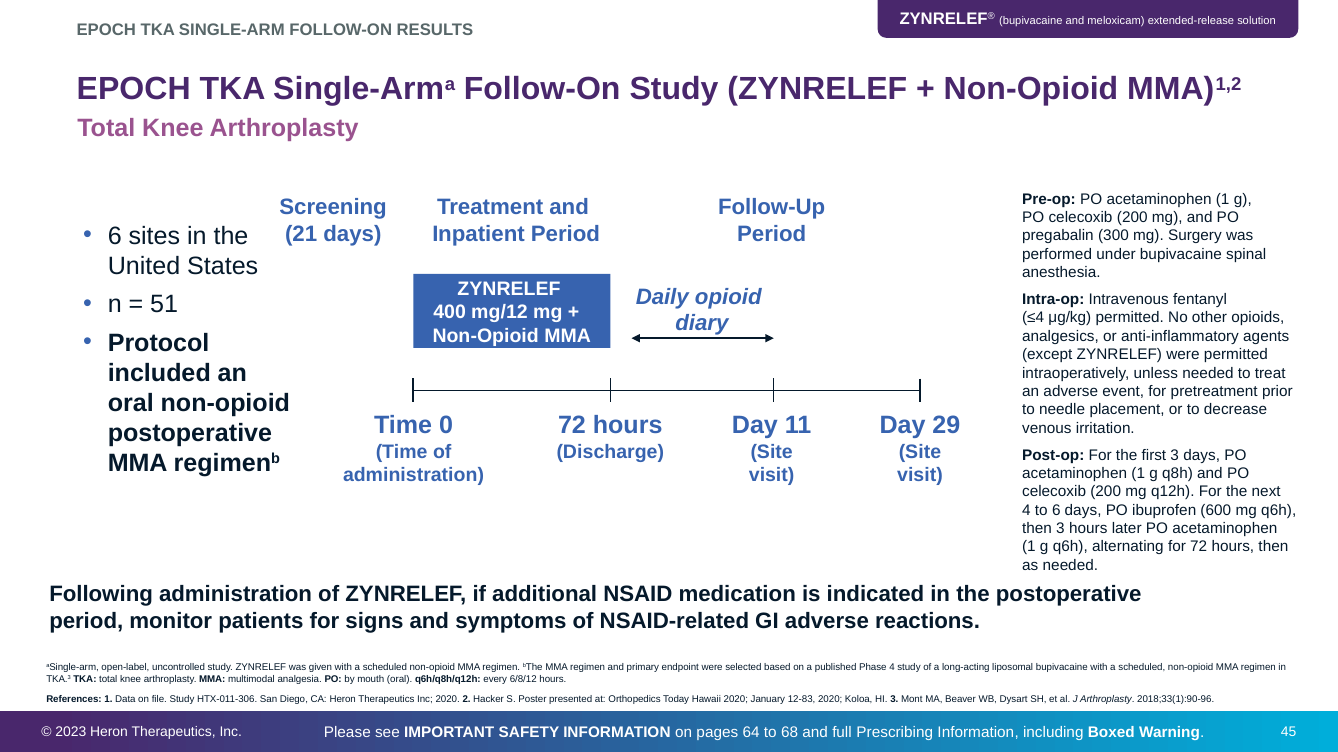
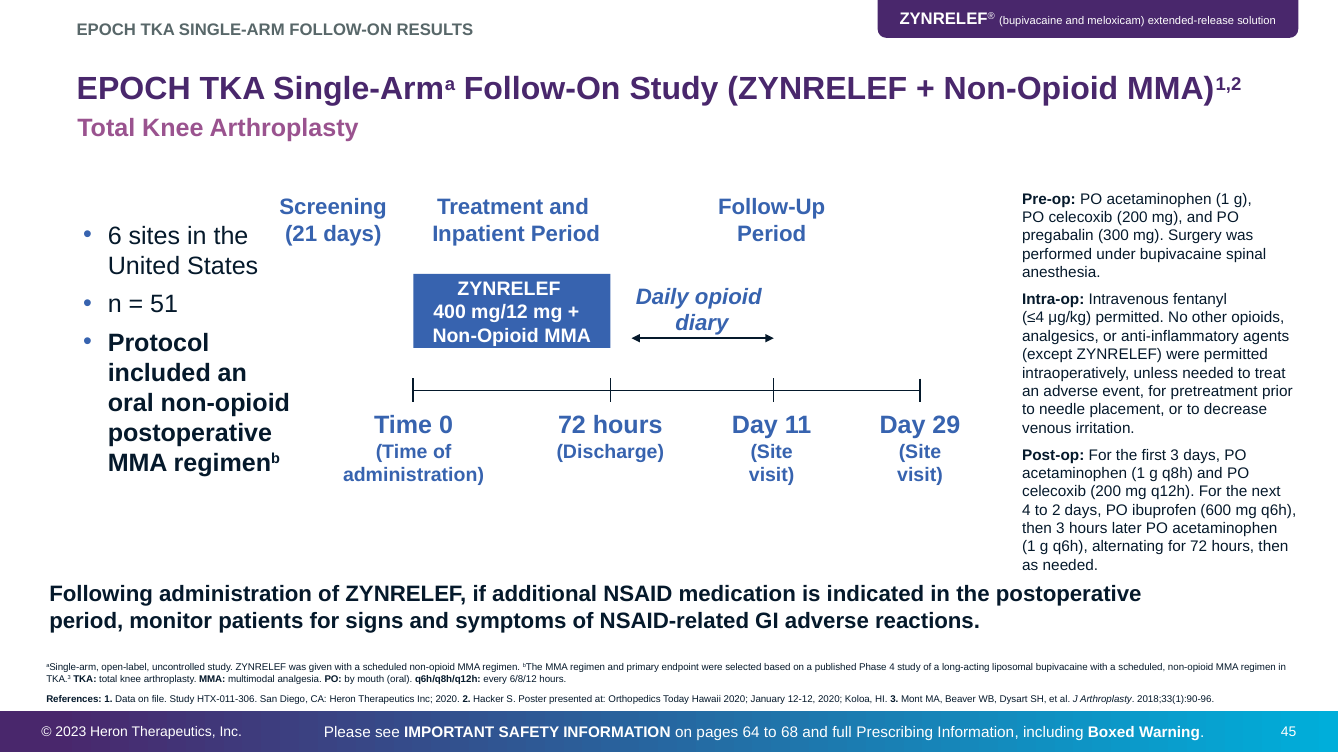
to 6: 6 -> 2 (1056, 511)
12-83: 12-83 -> 12-12 (802, 700)
